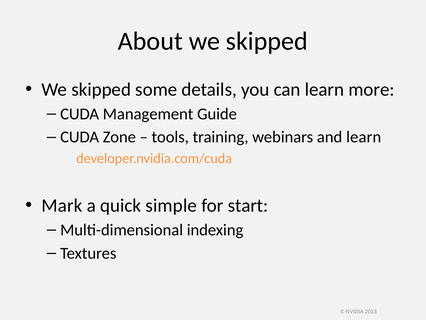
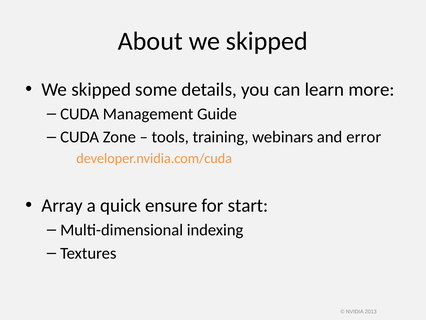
and learn: learn -> error (364, 137)
Mark: Mark -> Array (62, 205)
simple: simple -> ensure (171, 205)
